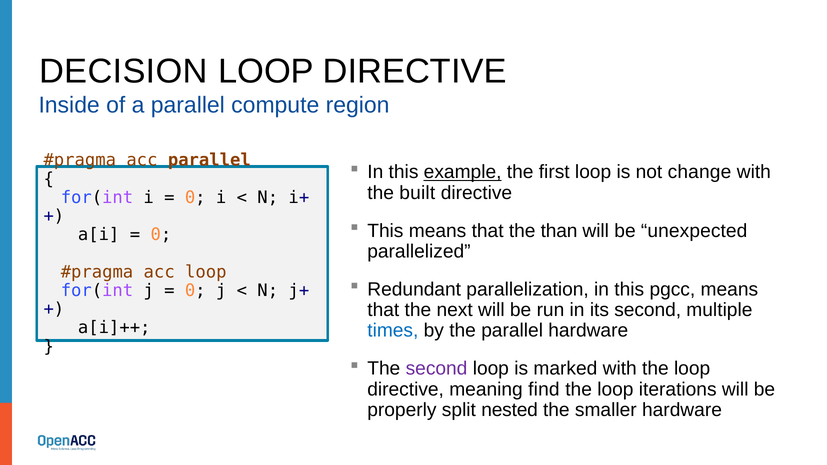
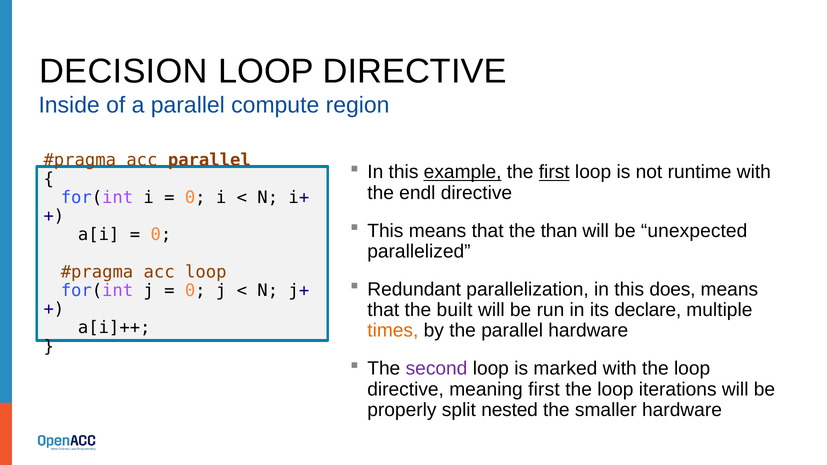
first underline: none -> present (554, 172)
change: change -> runtime (700, 172)
built: built -> endl (417, 193)
pgcc: pgcc -> does (672, 289)
next: next -> built (455, 310)
its second: second -> declare (648, 310)
times colour: blue -> orange (393, 331)
meaning find: find -> first (544, 389)
